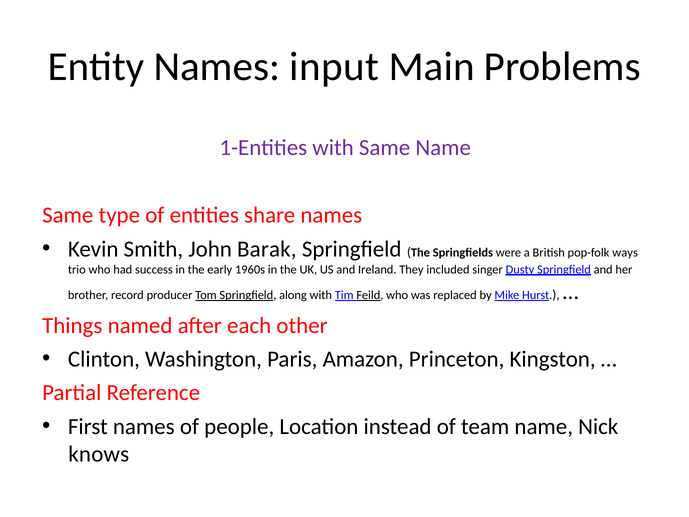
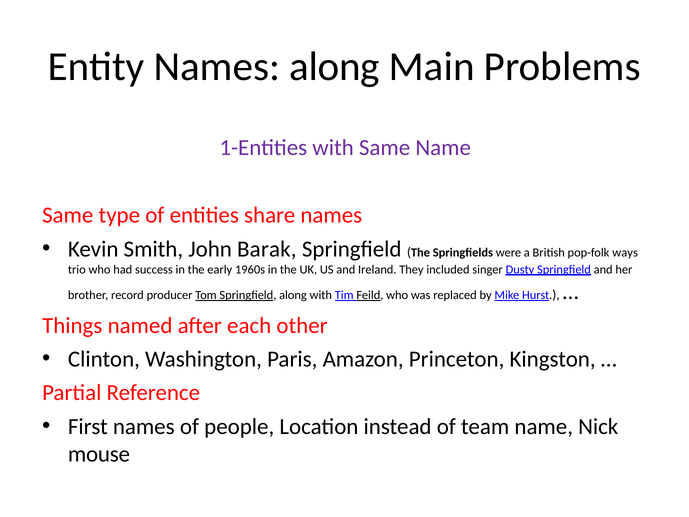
Names input: input -> along (335, 67)
knows: knows -> mouse (99, 454)
